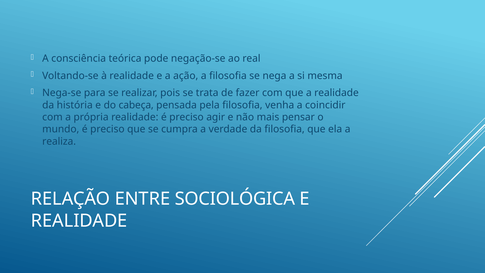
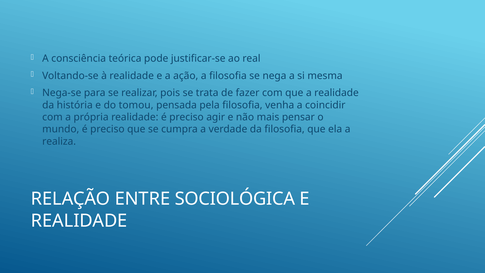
negação-se: negação-se -> justificar-se (198, 58)
cabeça: cabeça -> tomou (136, 105)
